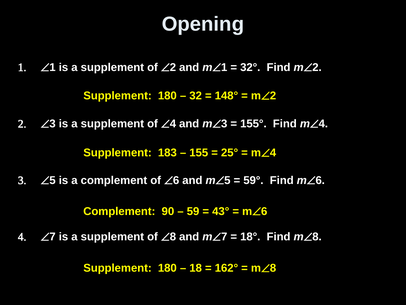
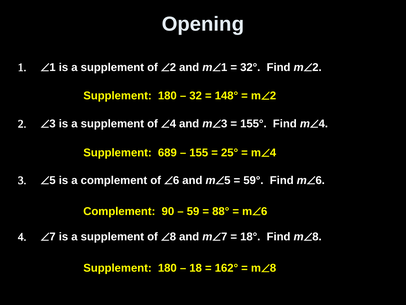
183: 183 -> 689 (167, 153)
43°: 43° -> 88° (221, 211)
